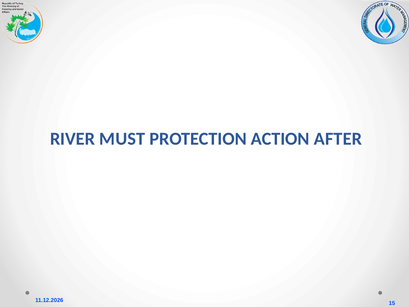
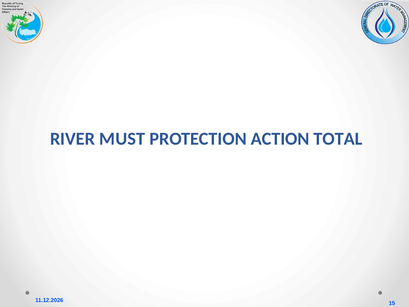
AFTER: AFTER -> TOTAL (338, 139)
